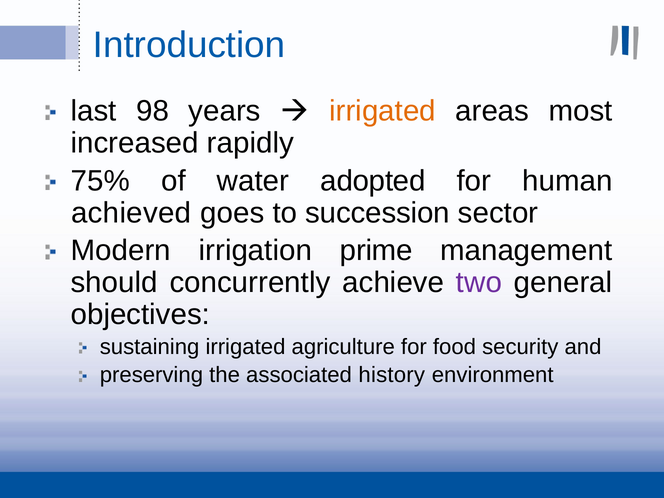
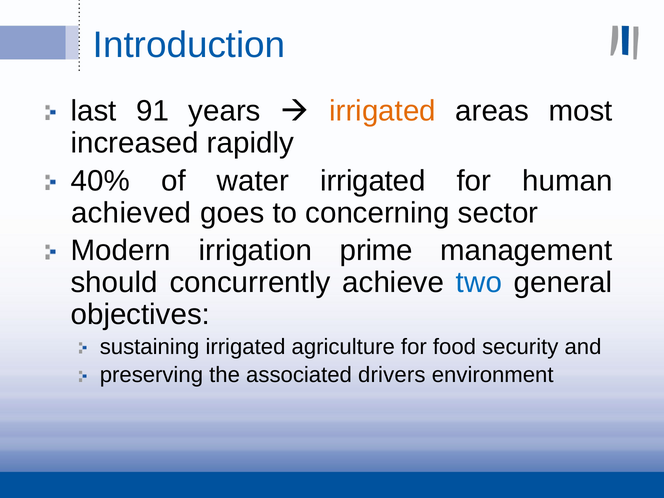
98: 98 -> 91 (153, 111)
75%: 75% -> 40% (100, 181)
water adopted: adopted -> irrigated (373, 181)
succession: succession -> concerning (378, 213)
two colour: purple -> blue (479, 282)
history: history -> drivers (392, 375)
